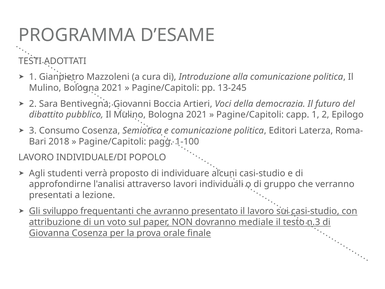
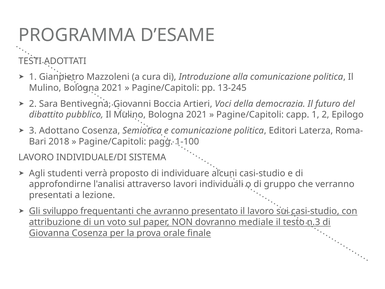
Consumo: Consumo -> Adottano (59, 130)
POPOLO: POPOLO -> SISTEMA (148, 157)
